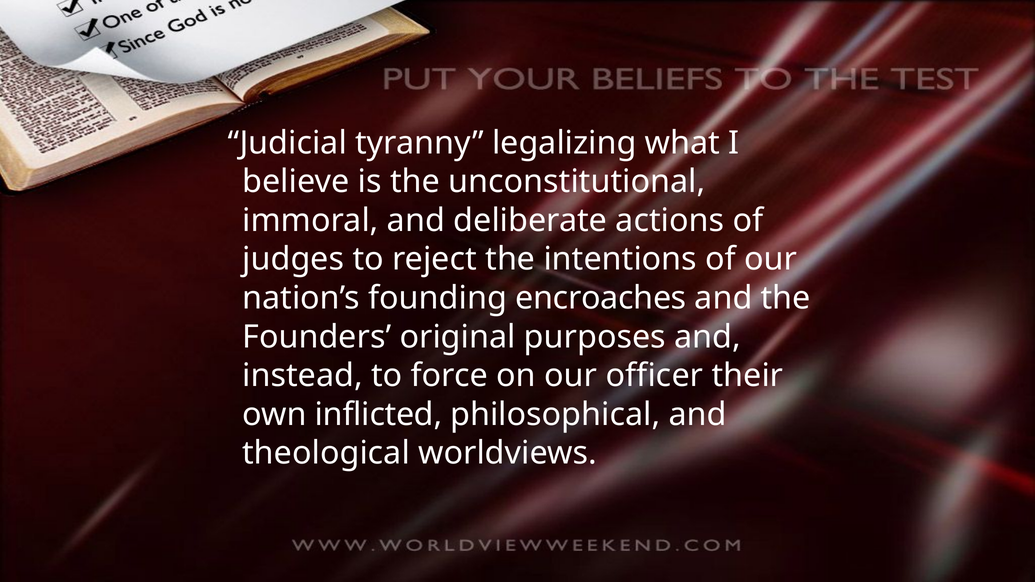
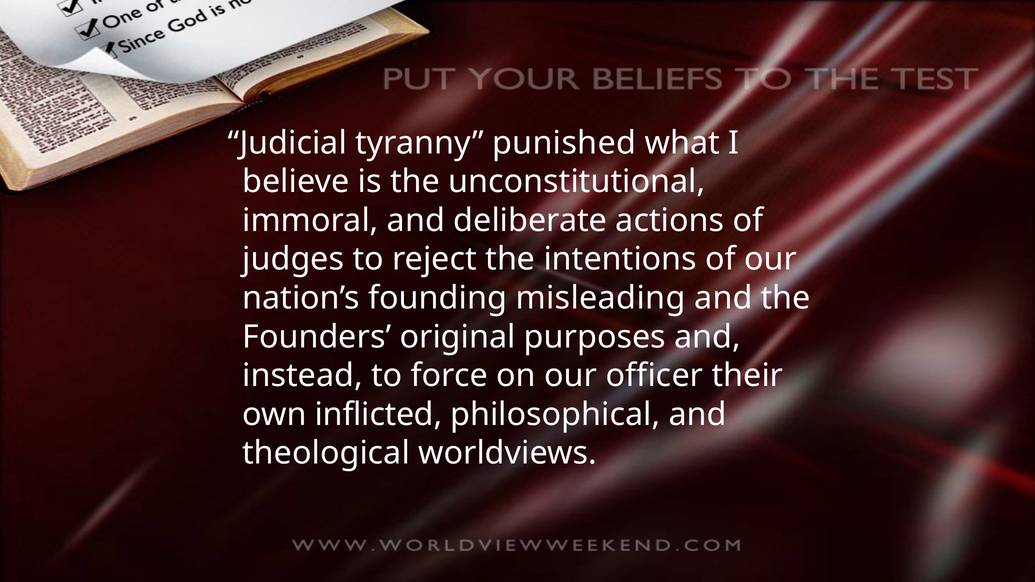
legalizing: legalizing -> punished (564, 143)
encroaches: encroaches -> misleading (601, 298)
